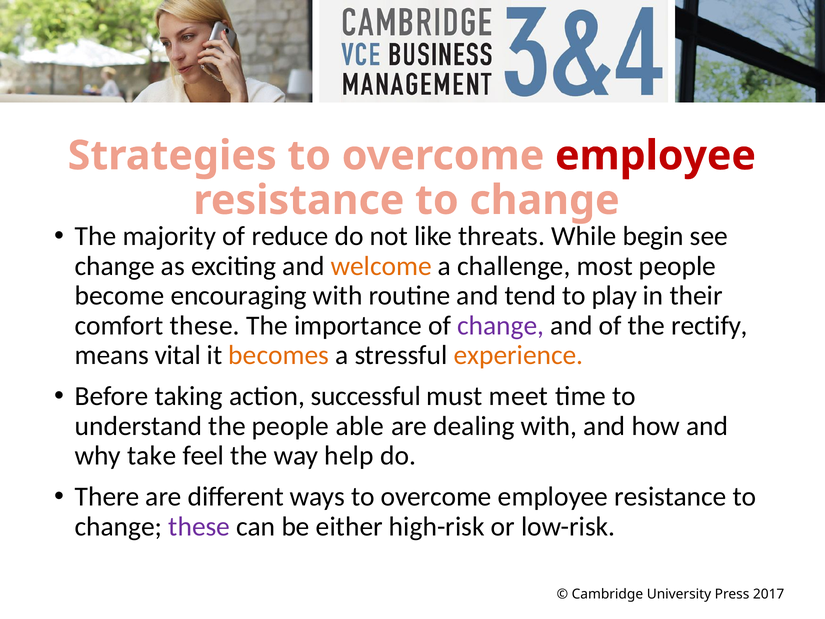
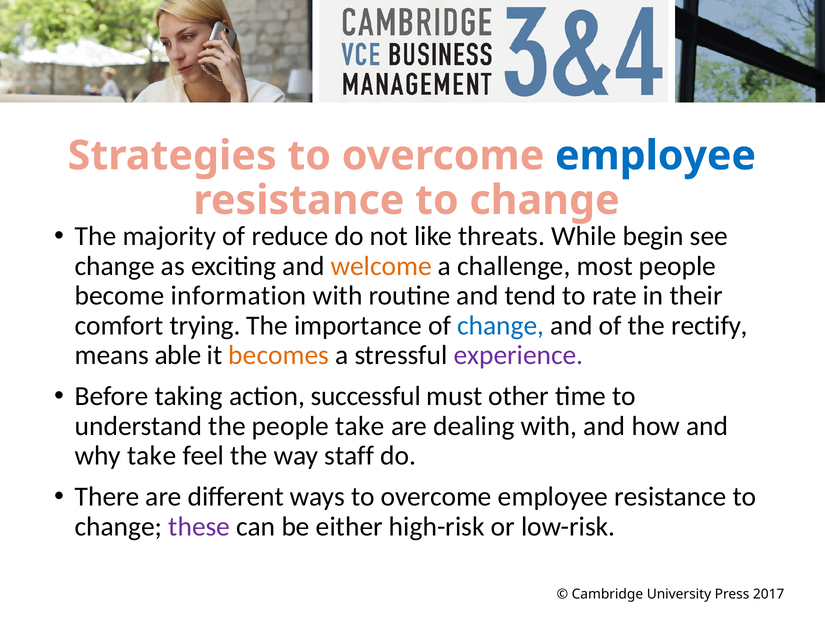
employee colour: red -> blue (656, 156)
encouraging: encouraging -> information (239, 296)
play: play -> rate (614, 296)
comfort these: these -> trying (205, 325)
change colour: purple -> blue (501, 325)
vital: vital -> able (178, 355)
experience colour: orange -> purple (518, 355)
meet: meet -> other (519, 396)
people able: able -> take (360, 426)
help: help -> staff (349, 456)
